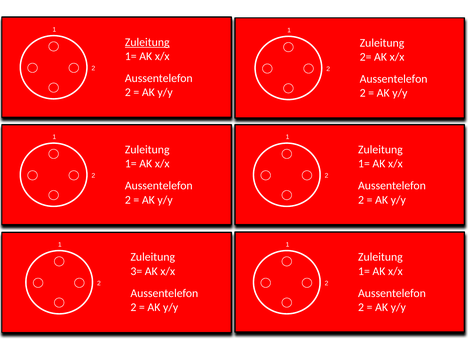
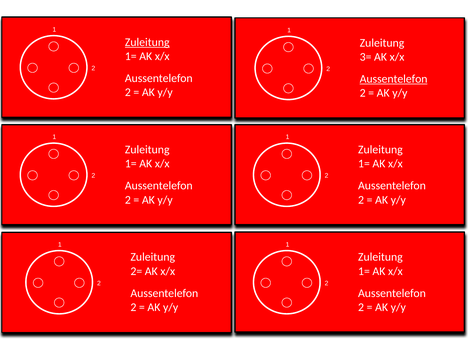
2=: 2= -> 3= (366, 57)
Aussentelefon underline: none -> present (394, 79)
3=: 3= -> 2= (136, 271)
